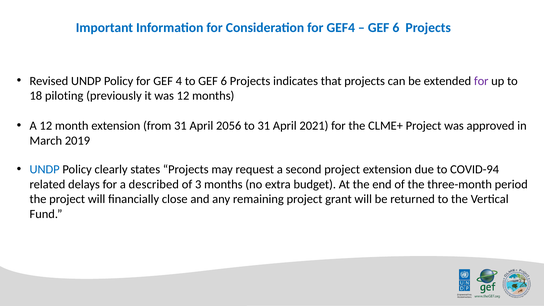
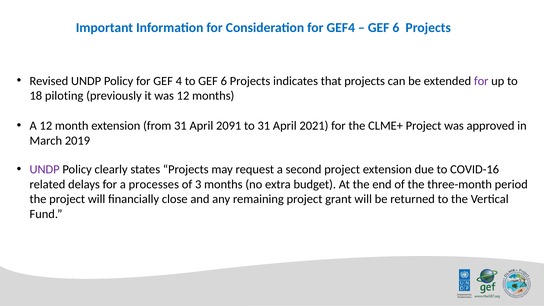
2056: 2056 -> 2091 (229, 126)
UNDP colour: blue -> purple (45, 169)
COVID-94: COVID-94 -> COVID-16 (475, 169)
described: described -> processes (154, 184)
